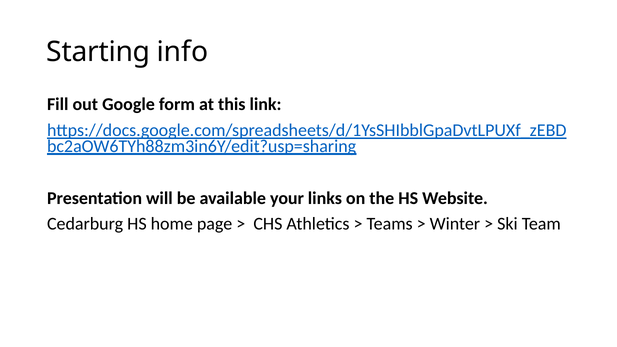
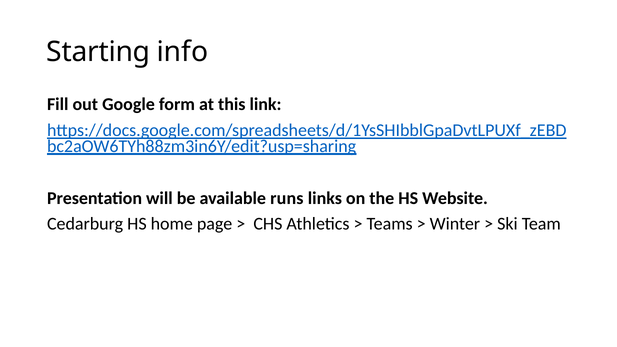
your: your -> runs (287, 198)
